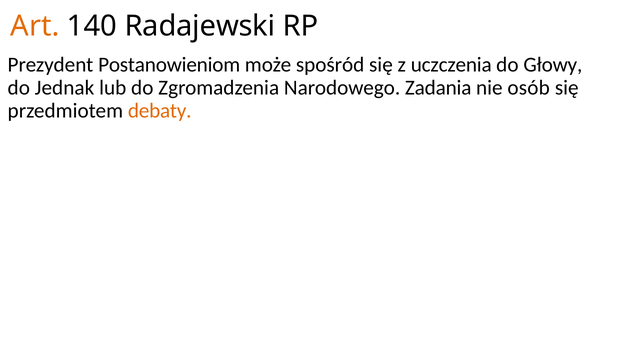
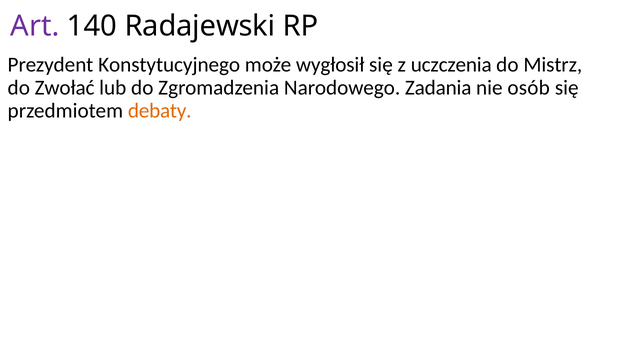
Art colour: orange -> purple (35, 26)
Postanowieniom: Postanowieniom -> Konstytucyjnego (169, 65)
spośród: spośród -> wygłosił (330, 65)
Głowy: Głowy -> Mistrz (553, 65)
Jednak: Jednak -> Zwołać (65, 88)
